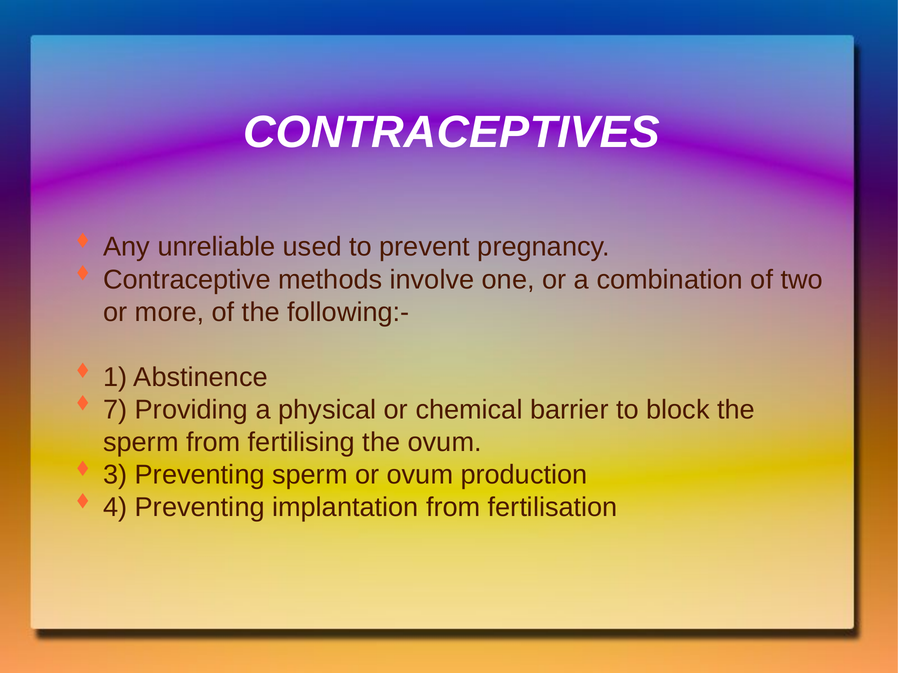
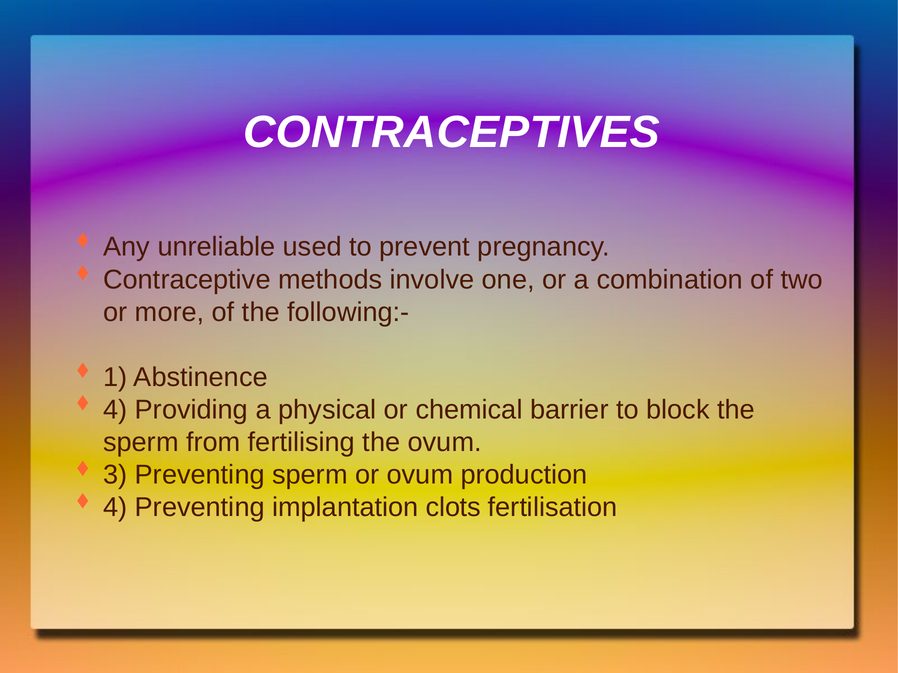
7: 7 -> 4 (115, 410)
implantation from: from -> clots (453, 508)
